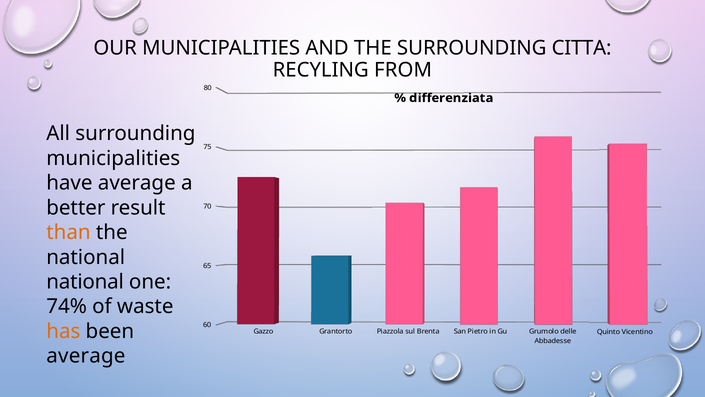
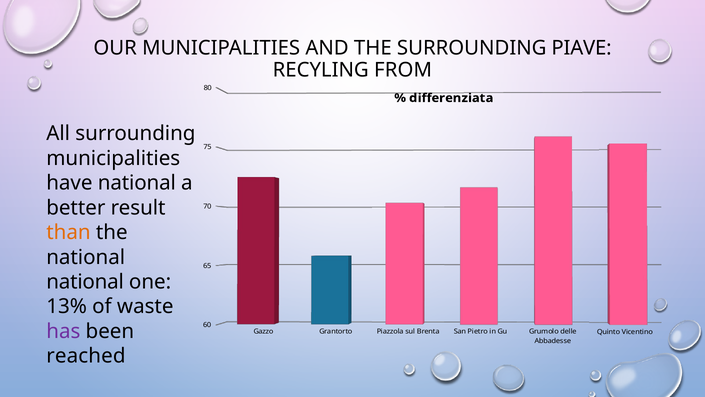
CITTA: CITTA -> PIAVE (582, 48)
have average: average -> national (137, 183)
74%: 74% -> 13% (67, 306)
has colour: orange -> purple (63, 331)
average: average -> reached (86, 356)
